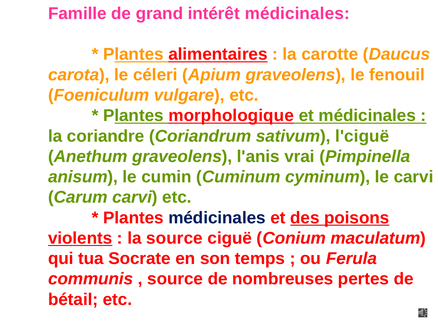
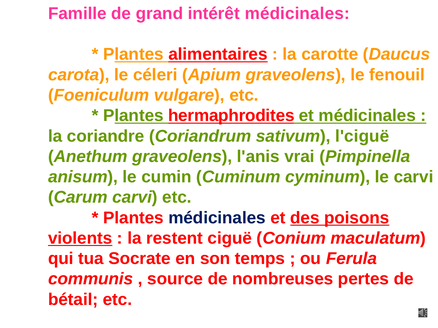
morphologique: morphologique -> hermaphrodites (231, 116)
la source: source -> restent (175, 239)
